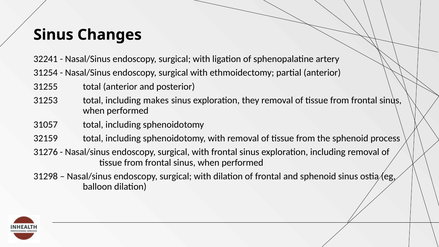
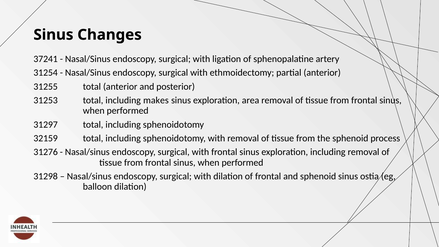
32241: 32241 -> 37241 (46, 59)
they: they -> area (251, 100)
31057: 31057 -> 31297 (46, 124)
